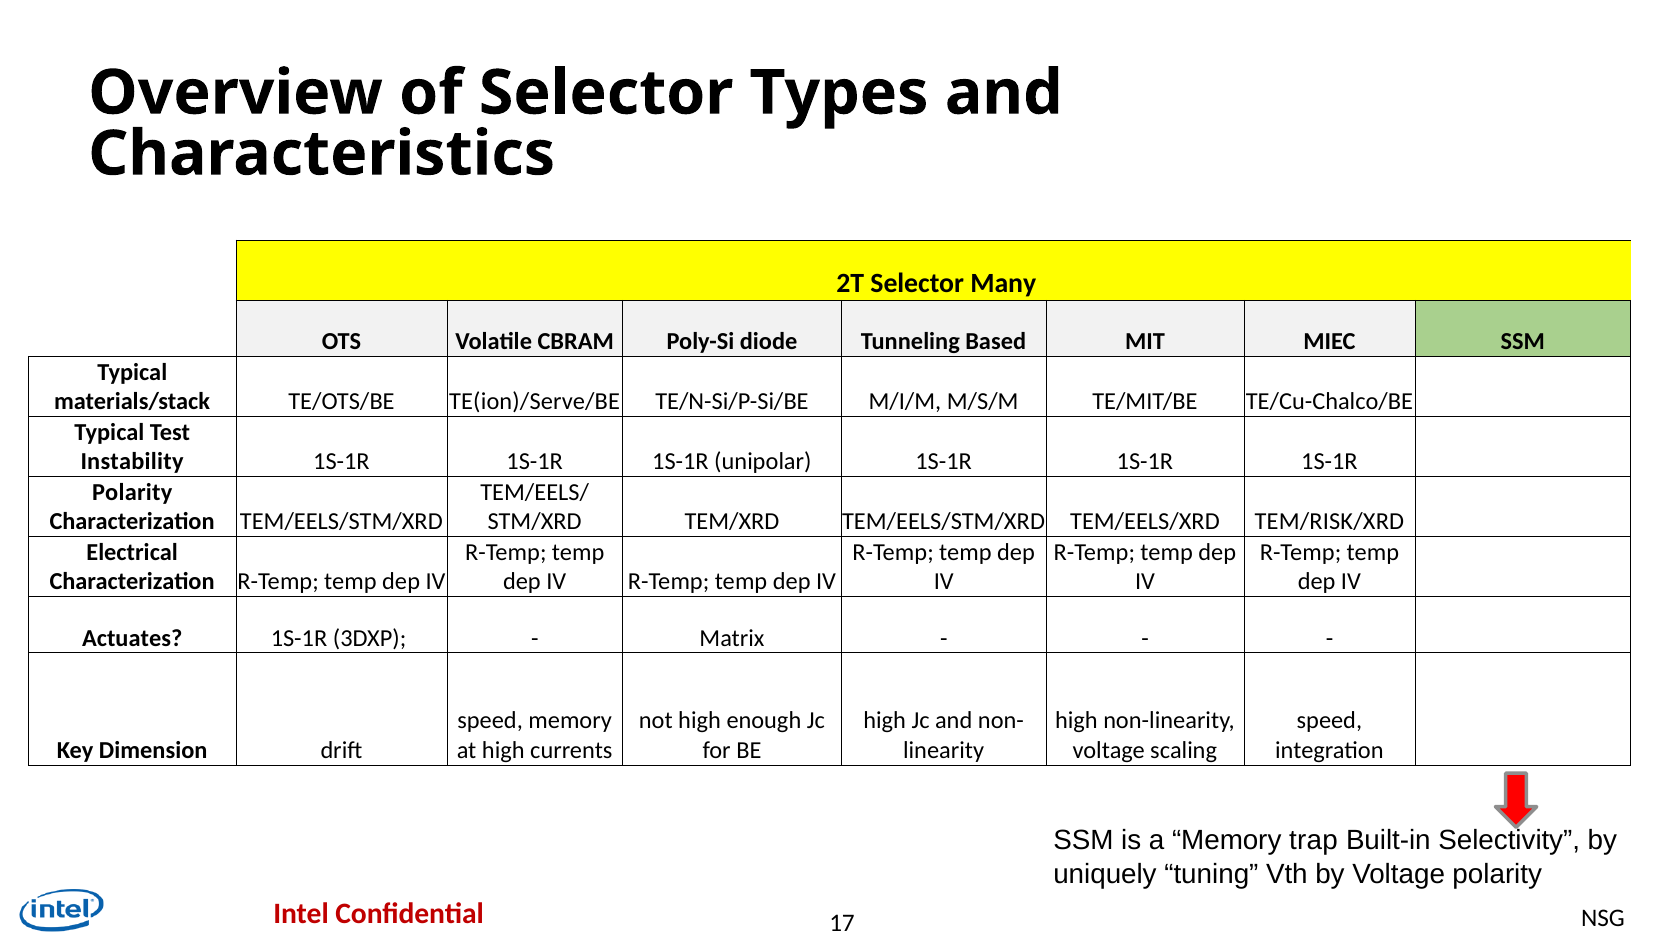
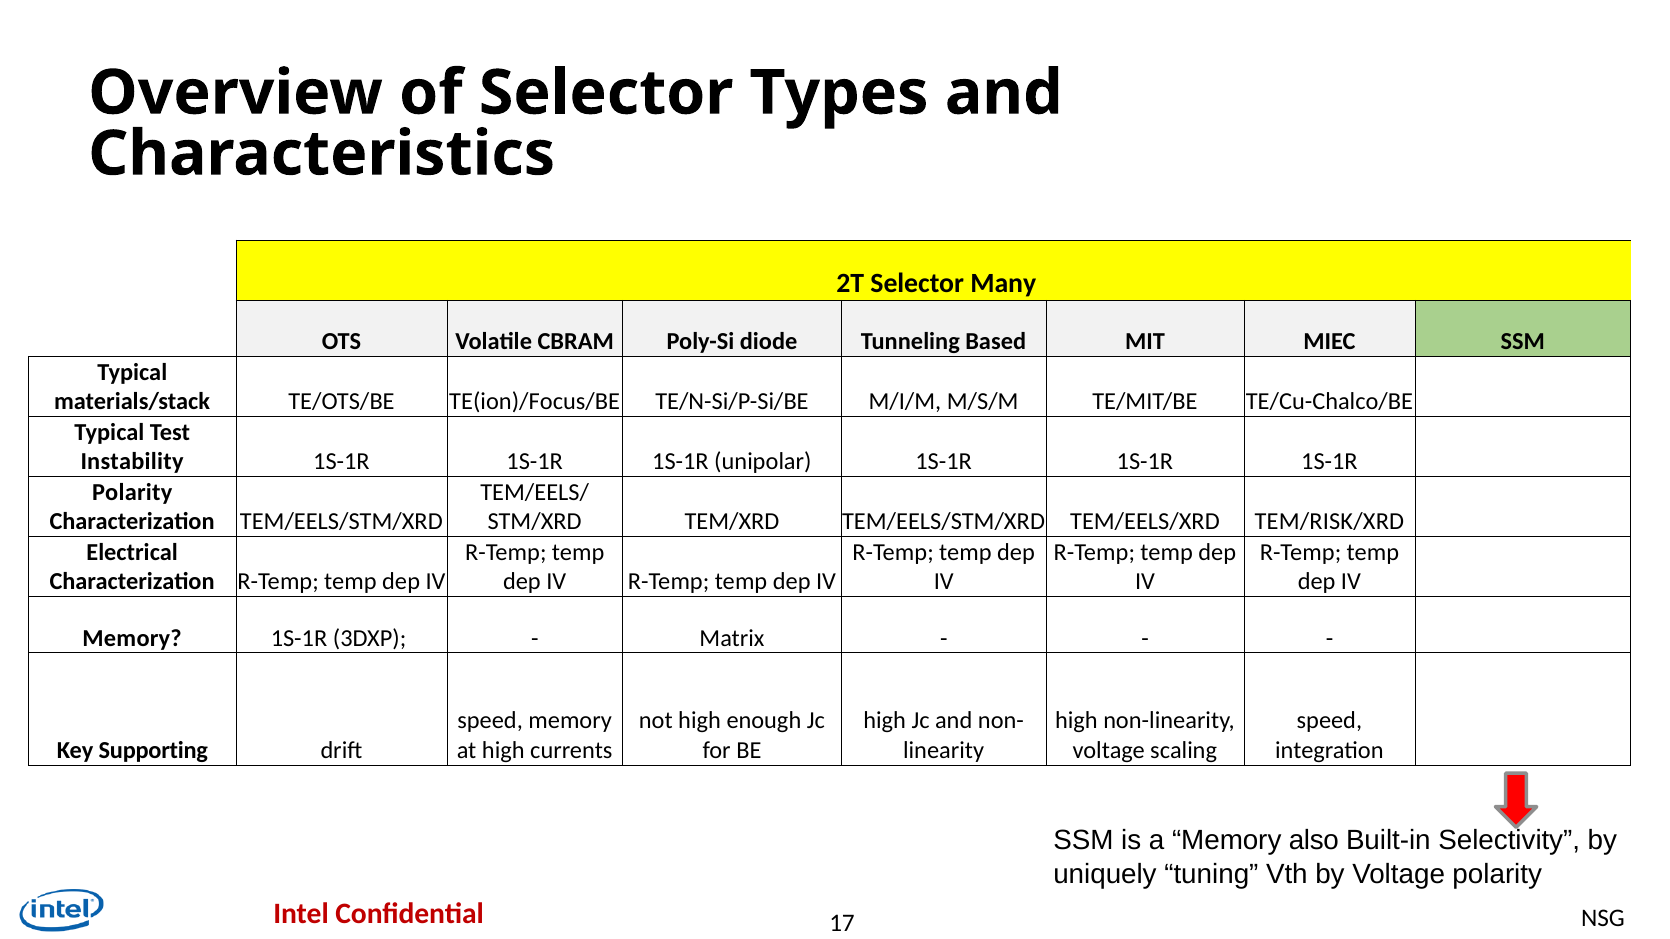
TE(ion)/Serve/BE: TE(ion)/Serve/BE -> TE(ion)/Focus/BE (535, 402)
Actuates: Actuates -> Memory (132, 638)
Dimension: Dimension -> Supporting (153, 751)
trap: trap -> also (1314, 841)
